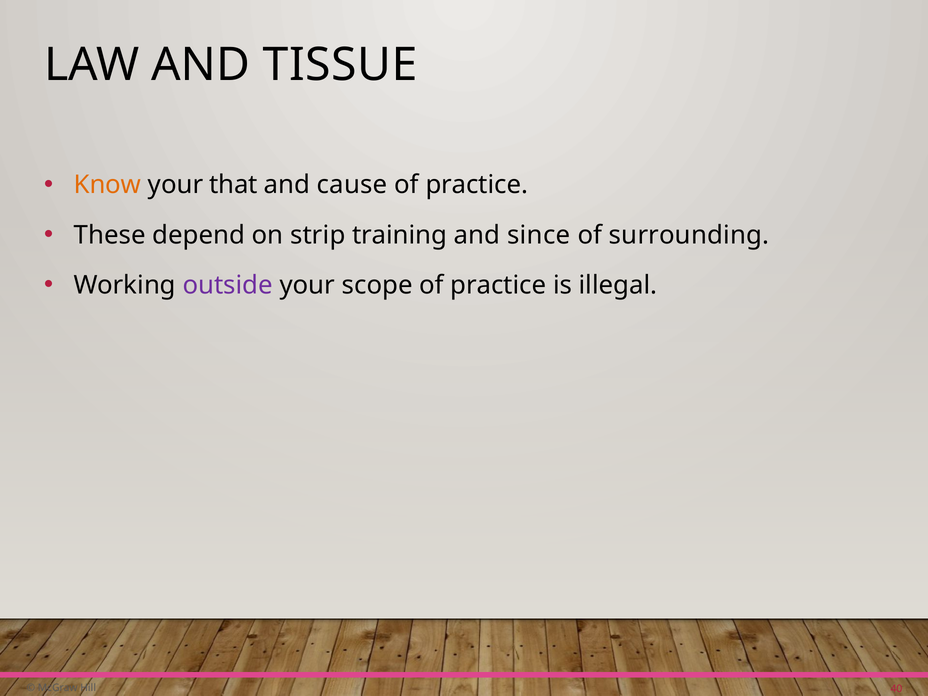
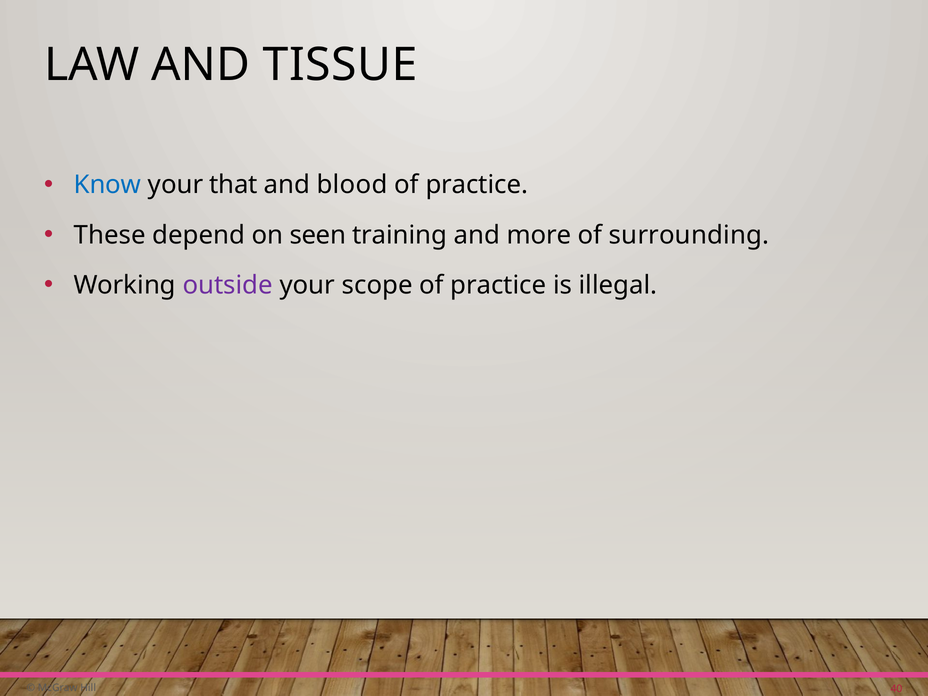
Know colour: orange -> blue (108, 185)
cause: cause -> blood (352, 185)
strip: strip -> seen (318, 235)
since: since -> more (539, 235)
